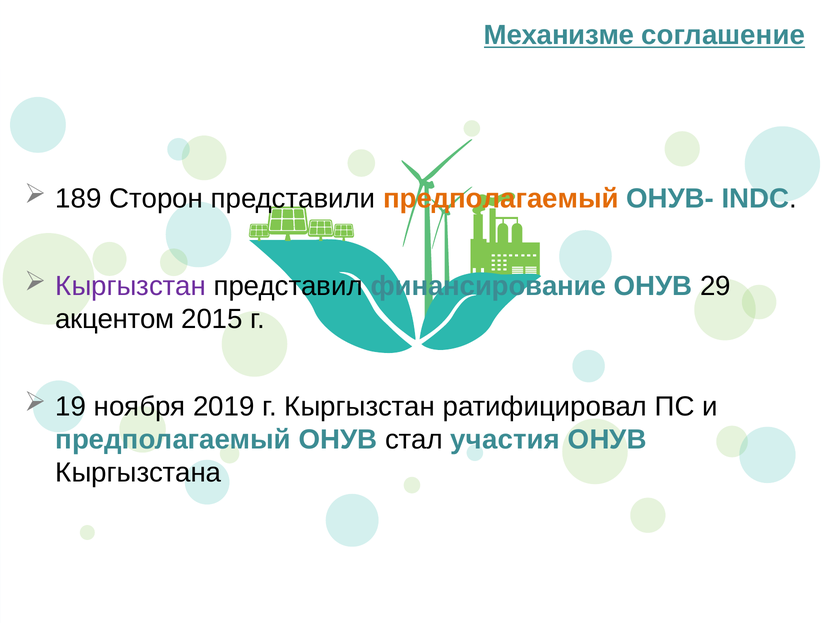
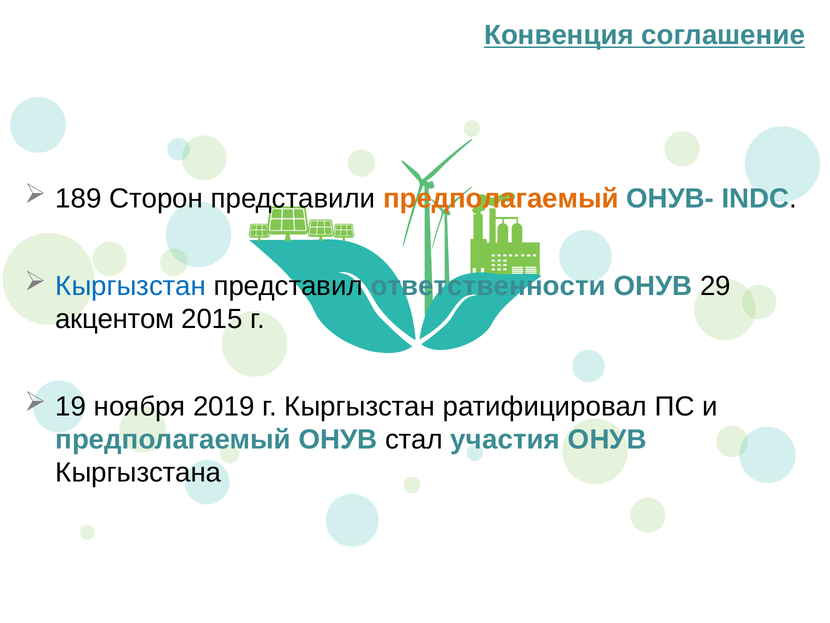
Механизме: Механизме -> Конвенция (559, 35)
Кыргызстан colour: purple -> blue (131, 286)
финансирование: финансирование -> ответственности (488, 286)
